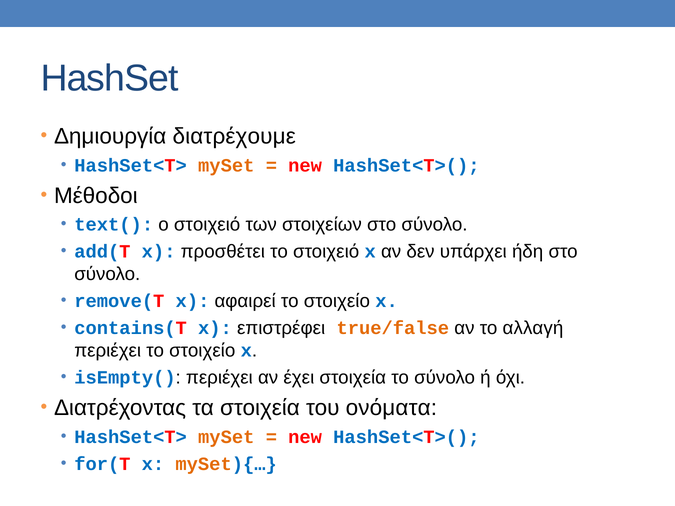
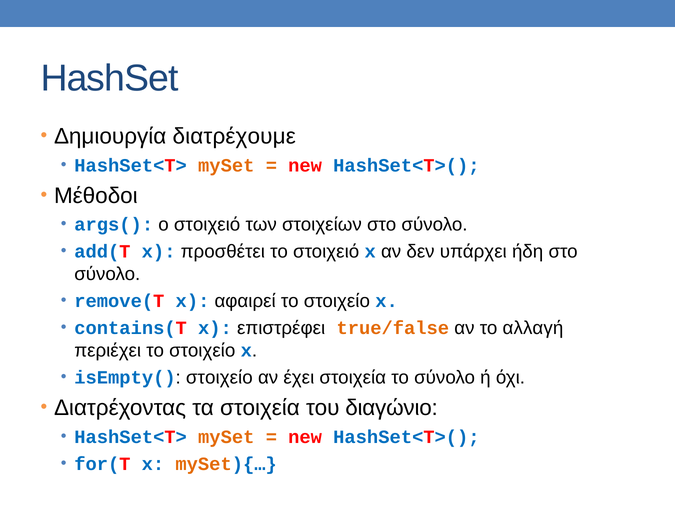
text(: text( -> args( (114, 225)
isEmpty( περιέχει: περιέχει -> στοιχείο (219, 378)
ονόματα: ονόματα -> διαγώνιο (392, 408)
